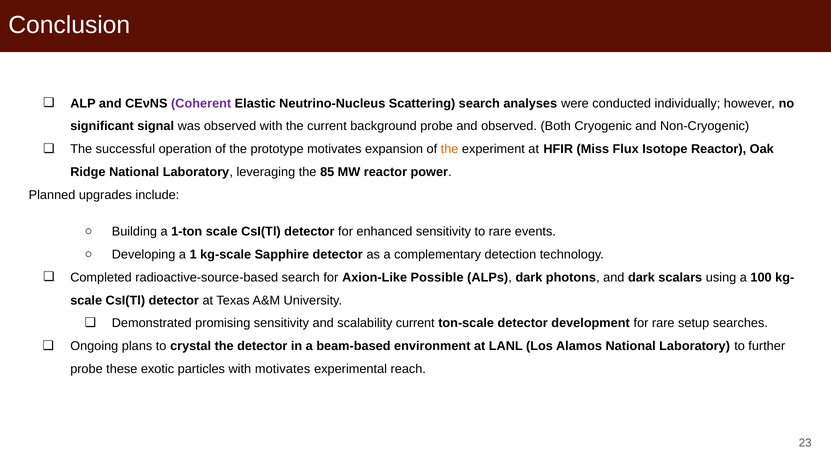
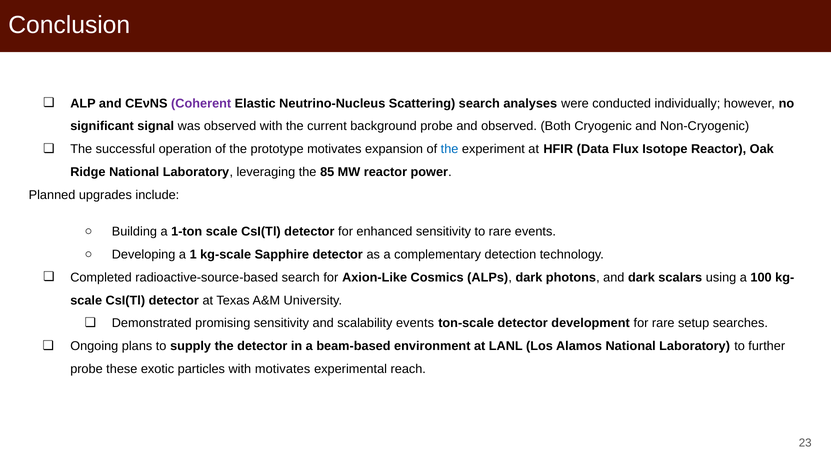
the colour: orange -> blue (450, 149)
Miss: Miss -> Data (593, 149)
Possible: Possible -> Cosmics (437, 277)
scalability current: current -> events (415, 323)
crystal: crystal -> supply (191, 346)
